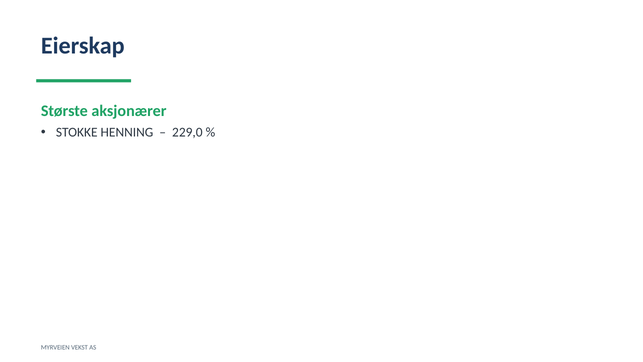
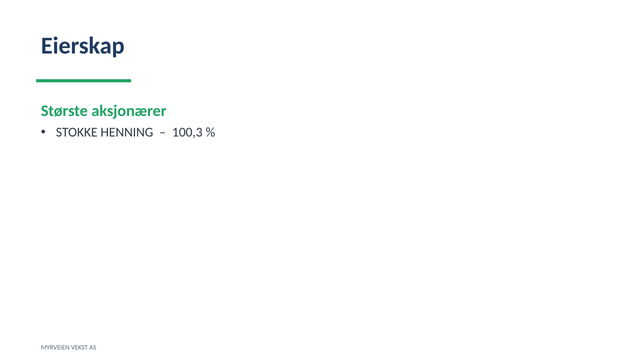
229,0: 229,0 -> 100,3 (187, 132)
